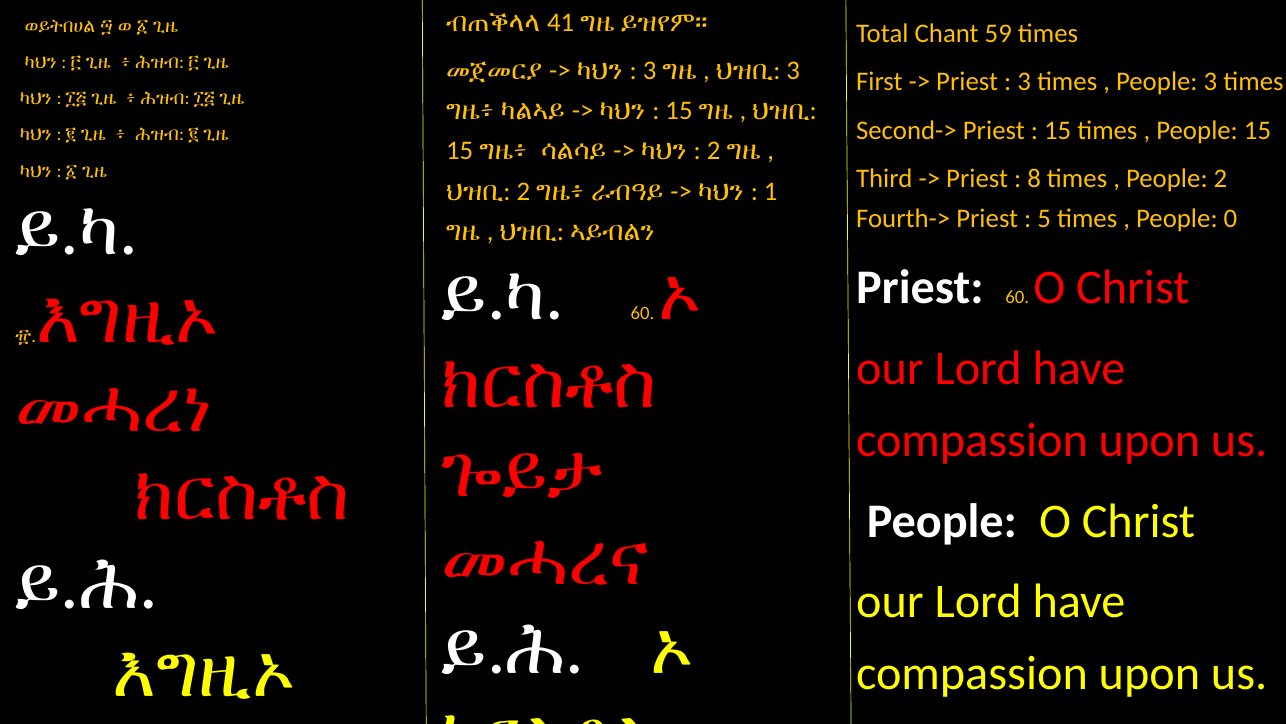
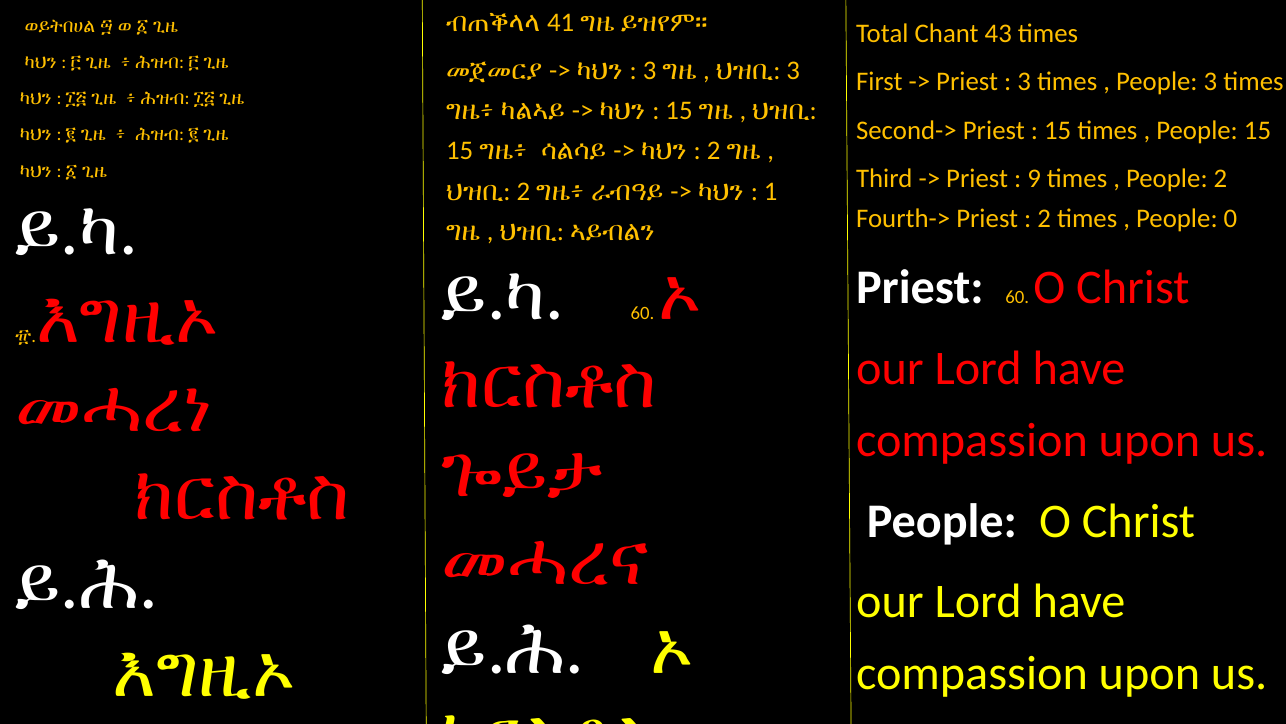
59: 59 -> 43 (998, 34)
8: 8 -> 9 (1034, 178)
5: 5 -> 2 (1044, 219)
